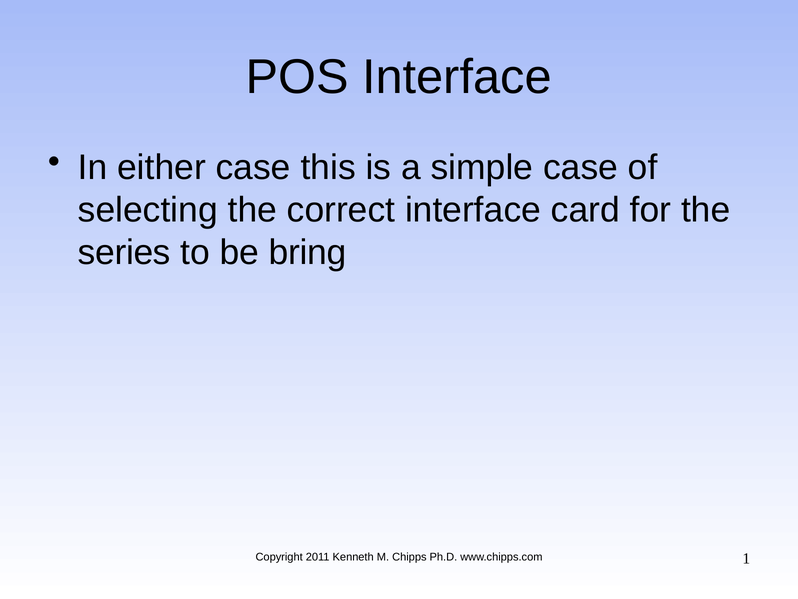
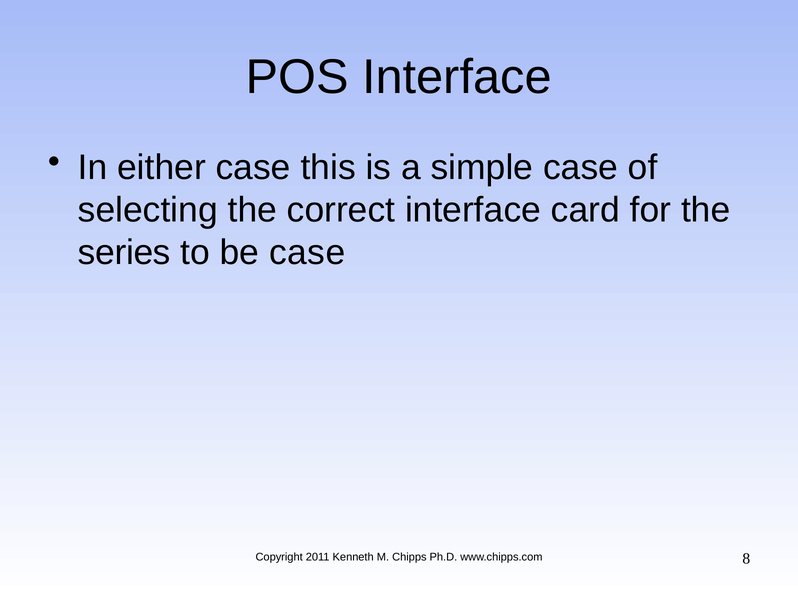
be bring: bring -> case (307, 253)
1: 1 -> 8 (746, 558)
